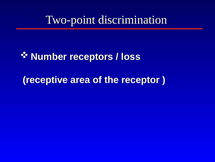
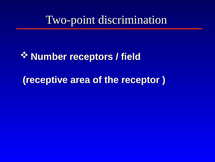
loss: loss -> field (131, 57)
